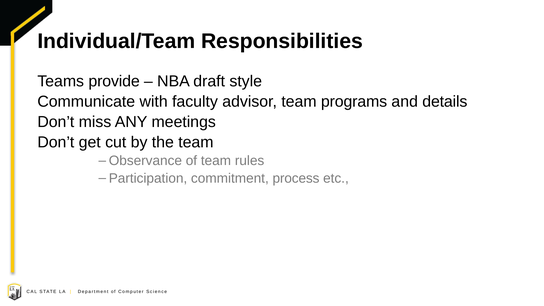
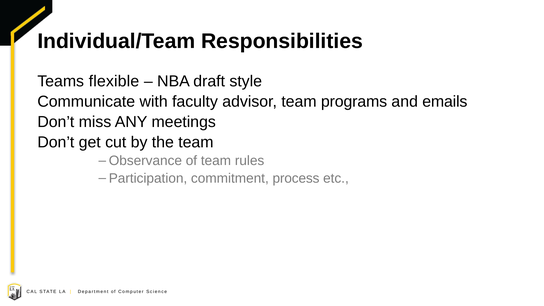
provide: provide -> flexible (114, 81)
details: details -> emails (445, 102)
